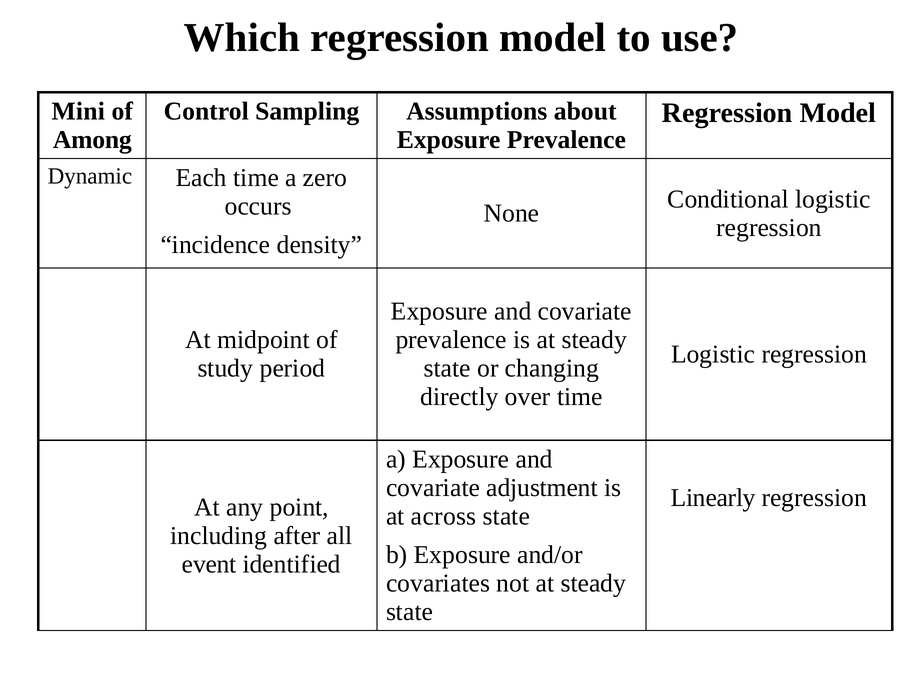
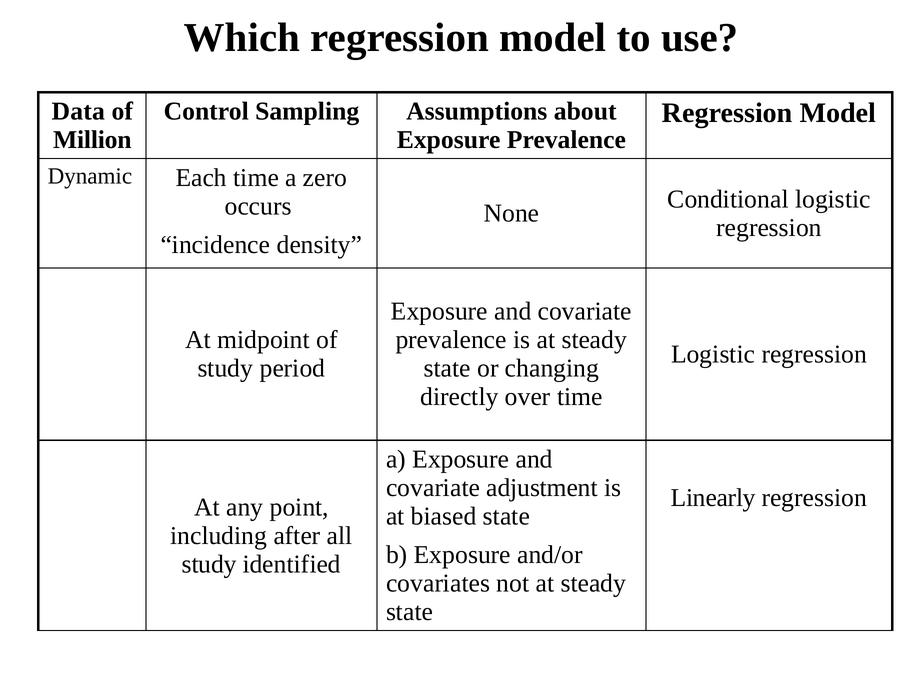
Mini: Mini -> Data (78, 111)
Among: Among -> Million (92, 140)
across: across -> biased (444, 516)
event: event -> study (209, 564)
